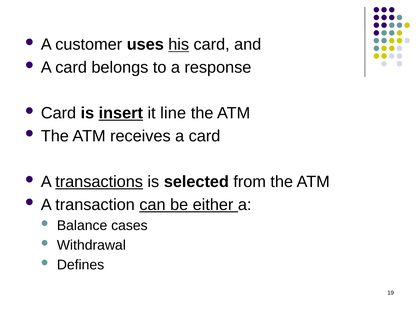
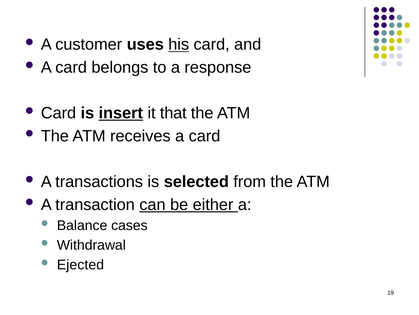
line: line -> that (173, 113)
transactions underline: present -> none (99, 181)
Defines: Defines -> Ejected (80, 264)
